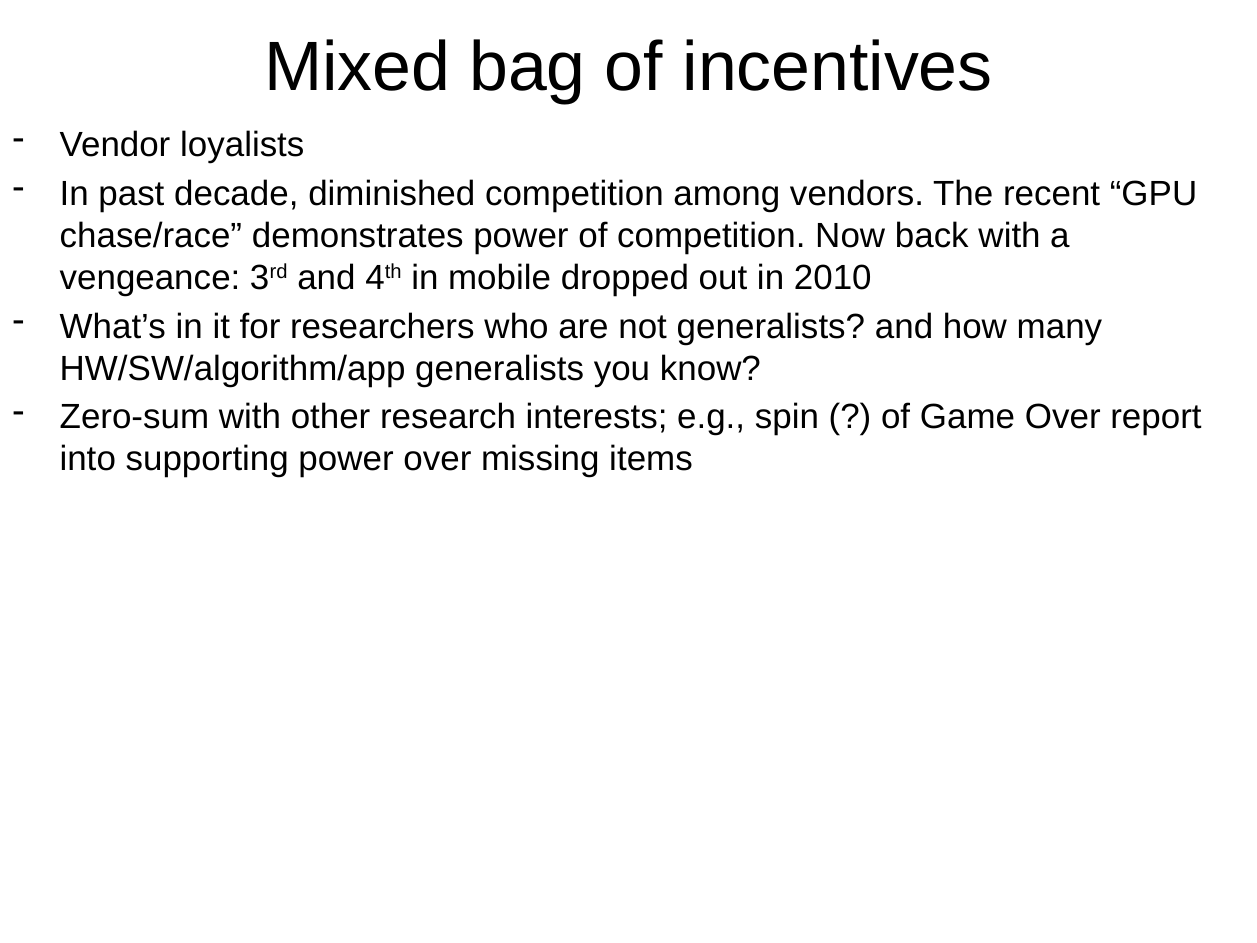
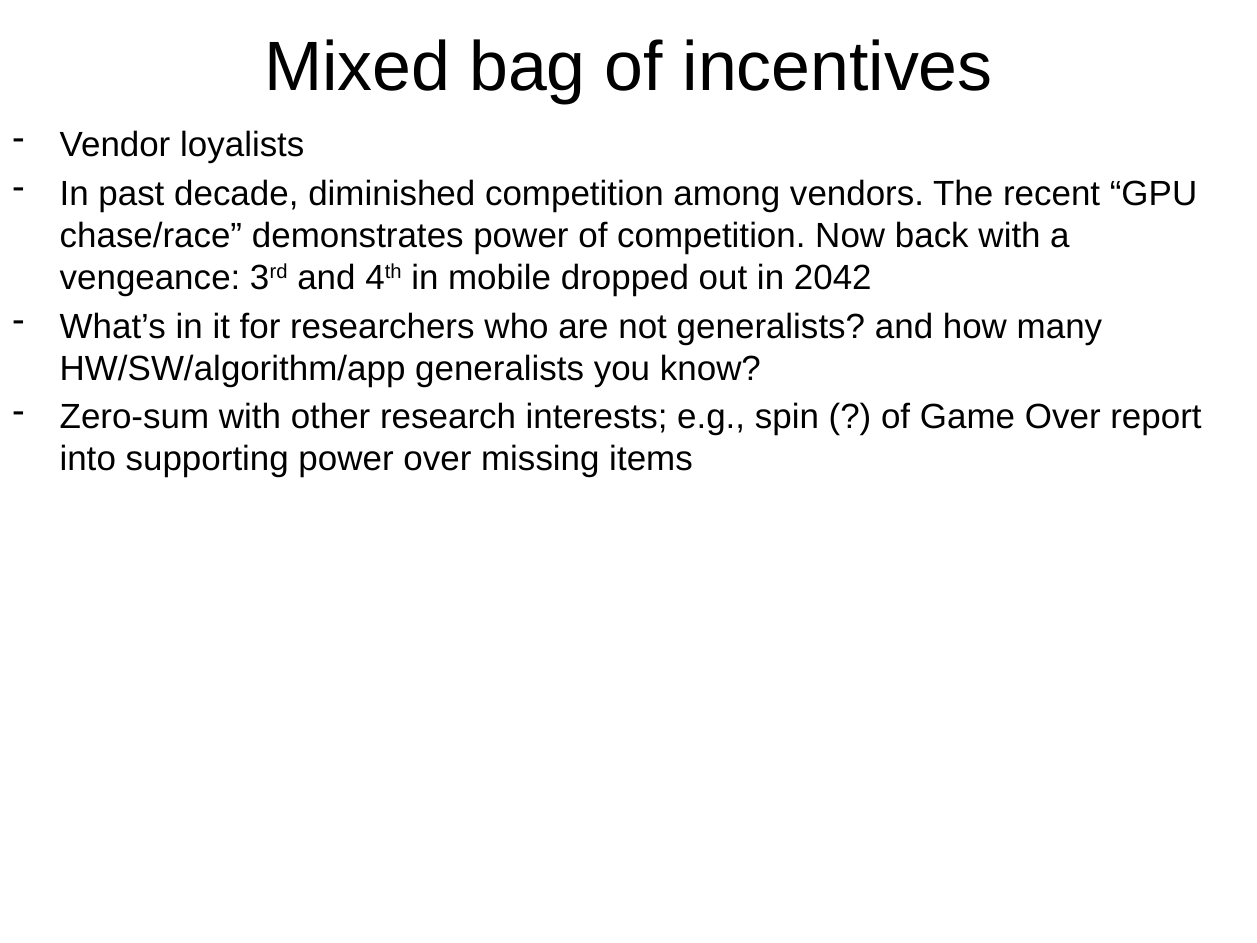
2010: 2010 -> 2042 (833, 278)
